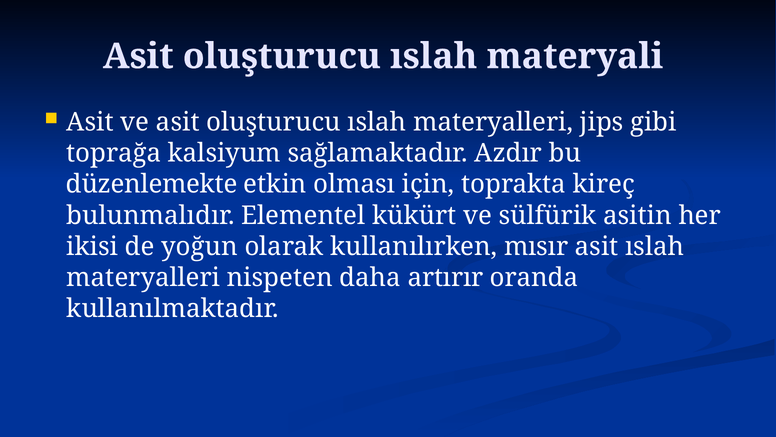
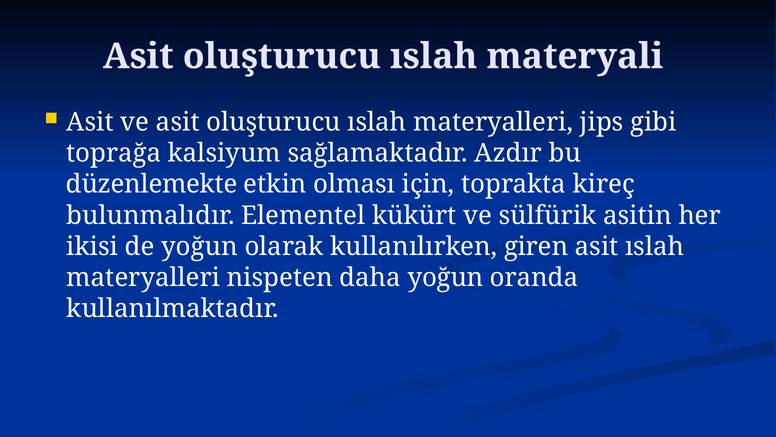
mısır: mısır -> giren (536, 246)
daha artırır: artırır -> yoğun (446, 277)
